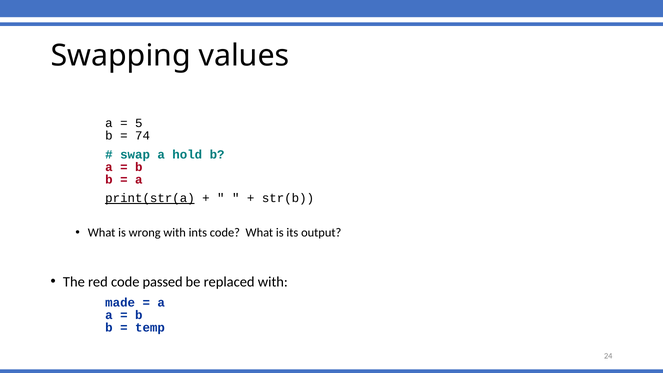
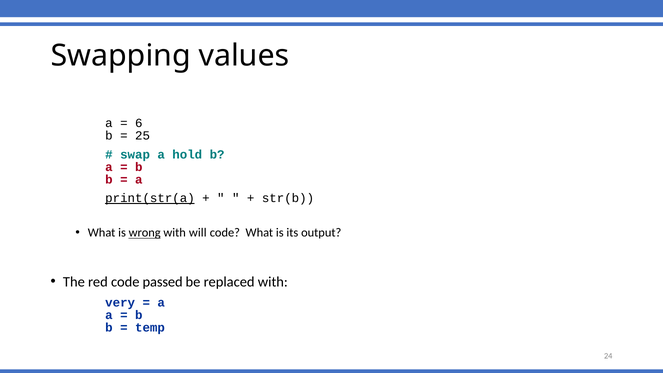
5: 5 -> 6 (139, 123)
74: 74 -> 25 (143, 136)
wrong underline: none -> present (145, 233)
ints: ints -> will (198, 233)
made: made -> very (120, 303)
